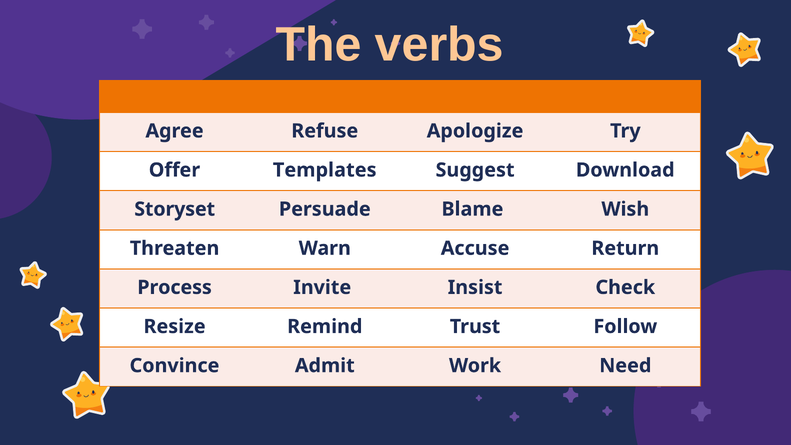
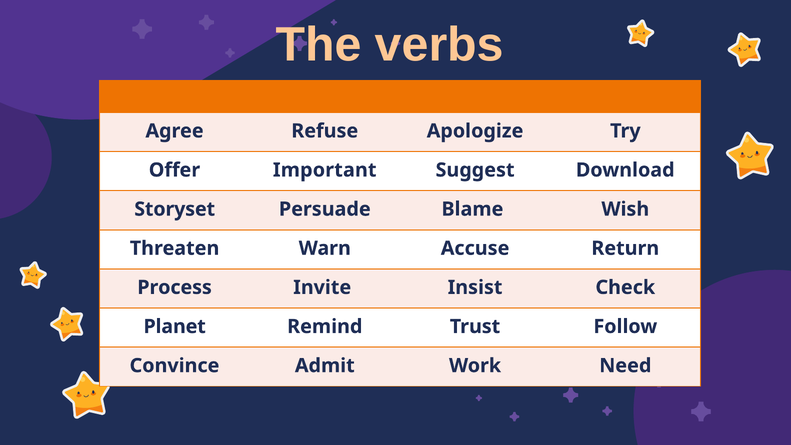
Templates: Templates -> Important (325, 170)
Resize: Resize -> Planet (175, 327)
